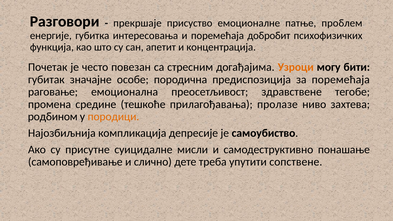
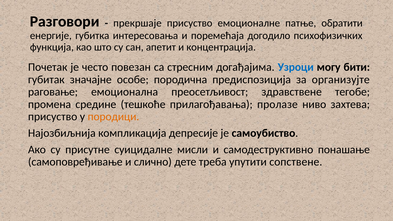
проблем: проблем -> обратити (342, 23)
добробит: добробит -> догодило (269, 36)
Узроци colour: orange -> blue (296, 67)
за поремећаја: поремећаја -> организујте (341, 80)
родбином: родбином -> присуство (53, 117)
